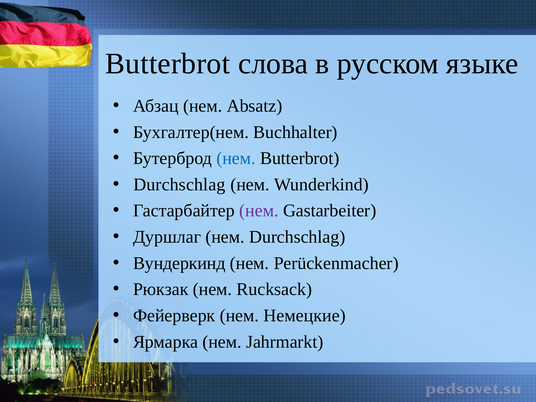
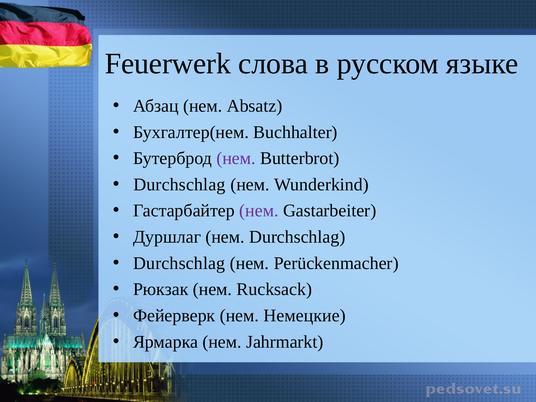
Butterbrot: Butterbrot -> Feuerwerk (168, 64)
нем colour: blue -> purple (236, 158)
Вундеркинд: Вундеркинд -> Durchschlag (179, 263)
